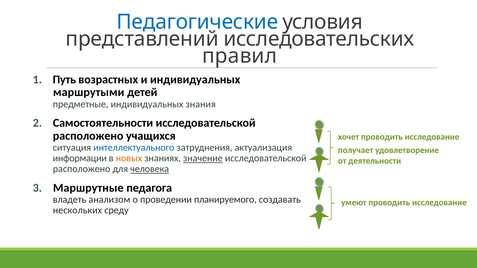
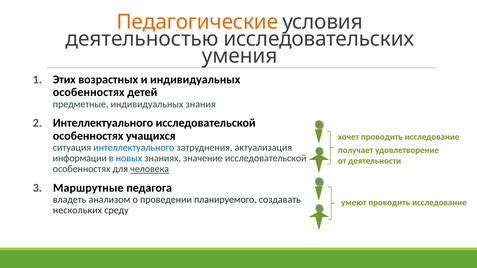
Педагогические colour: blue -> orange (197, 22)
представлений: представлений -> деятельностью (142, 39)
правил: правил -> умения (240, 56)
Путь: Путь -> Этих (64, 80)
маршрутыми: маршрутыми -> особенностях (89, 92)
Самостоятельности: Самостоятельности -> Интеллектуального (103, 123)
расположено: расположено -> особенностях (88, 136)
новых colour: orange -> blue (129, 158)
значение underline: present -> none (203, 158)
расположено: расположено -> особенностях (82, 169)
